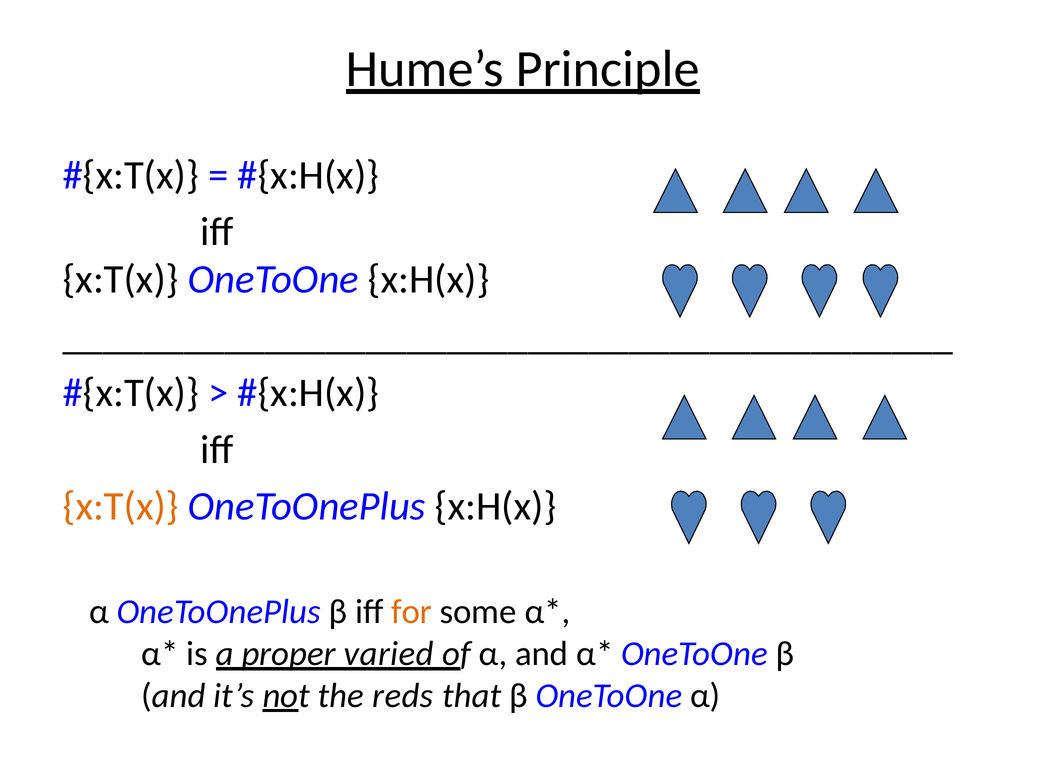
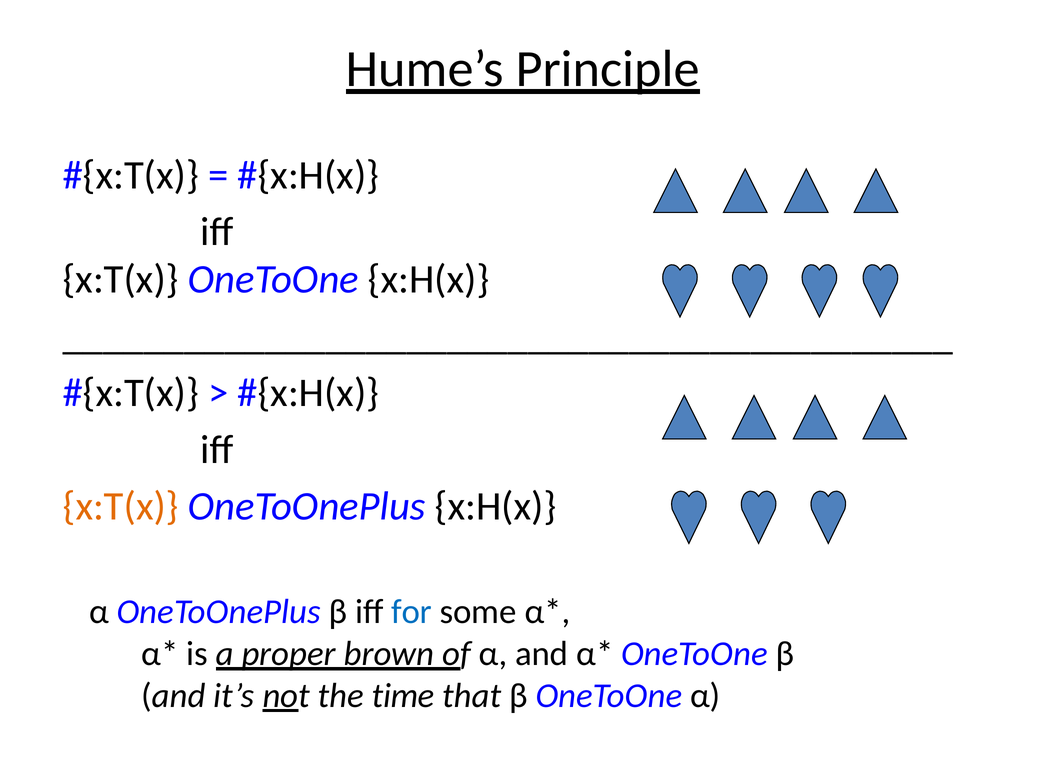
for colour: orange -> blue (412, 612)
varied: varied -> brown (389, 654)
reds: reds -> time (403, 696)
